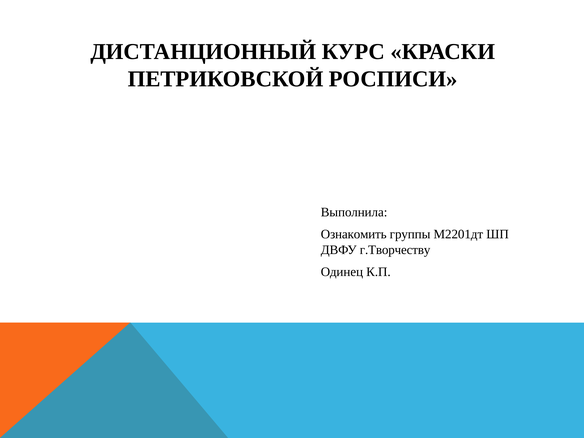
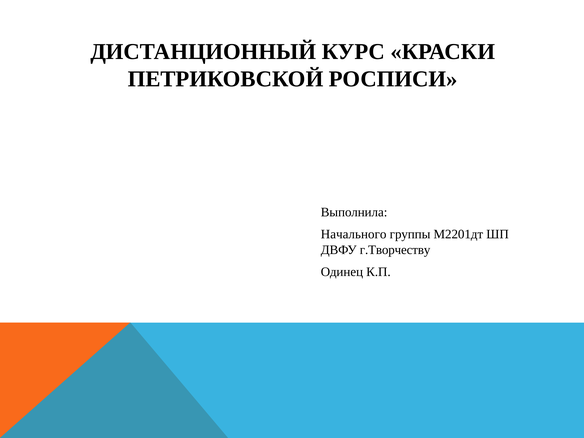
Ознакомить: Ознакомить -> Начального (354, 234)
